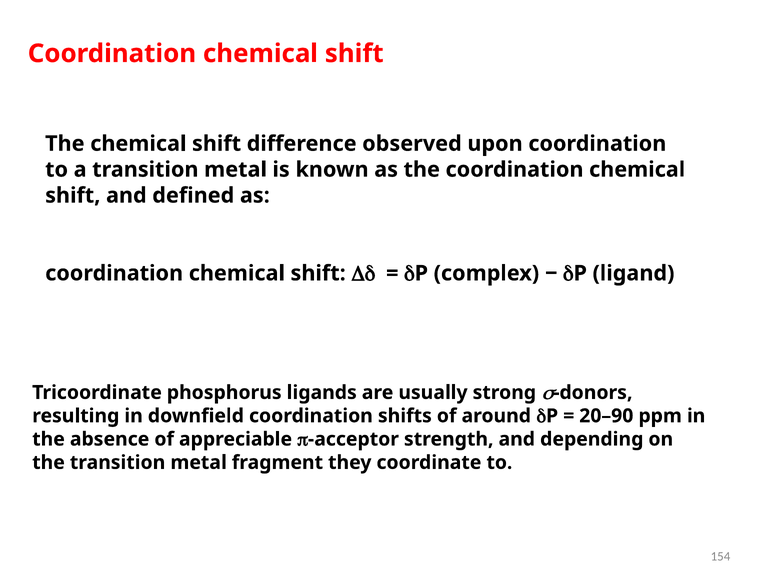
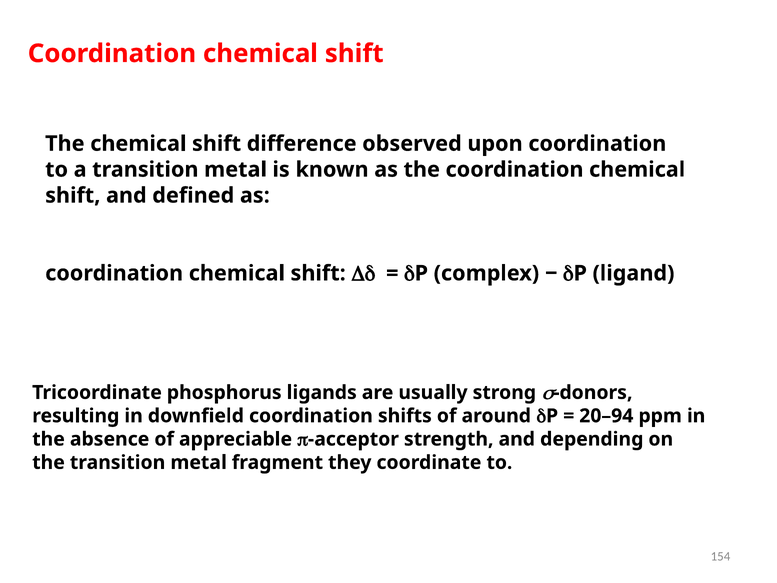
20–90: 20–90 -> 20–94 (606, 416)
